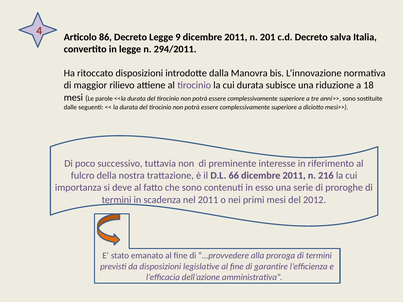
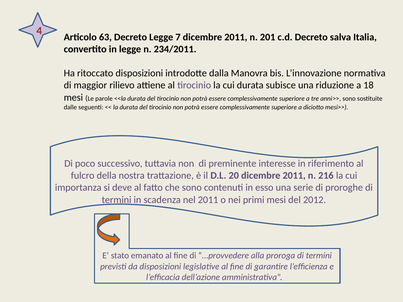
86: 86 -> 63 (105, 37)
9: 9 -> 7 (178, 37)
294/2011: 294/2011 -> 234/2011 (175, 49)
66: 66 -> 20 (234, 176)
